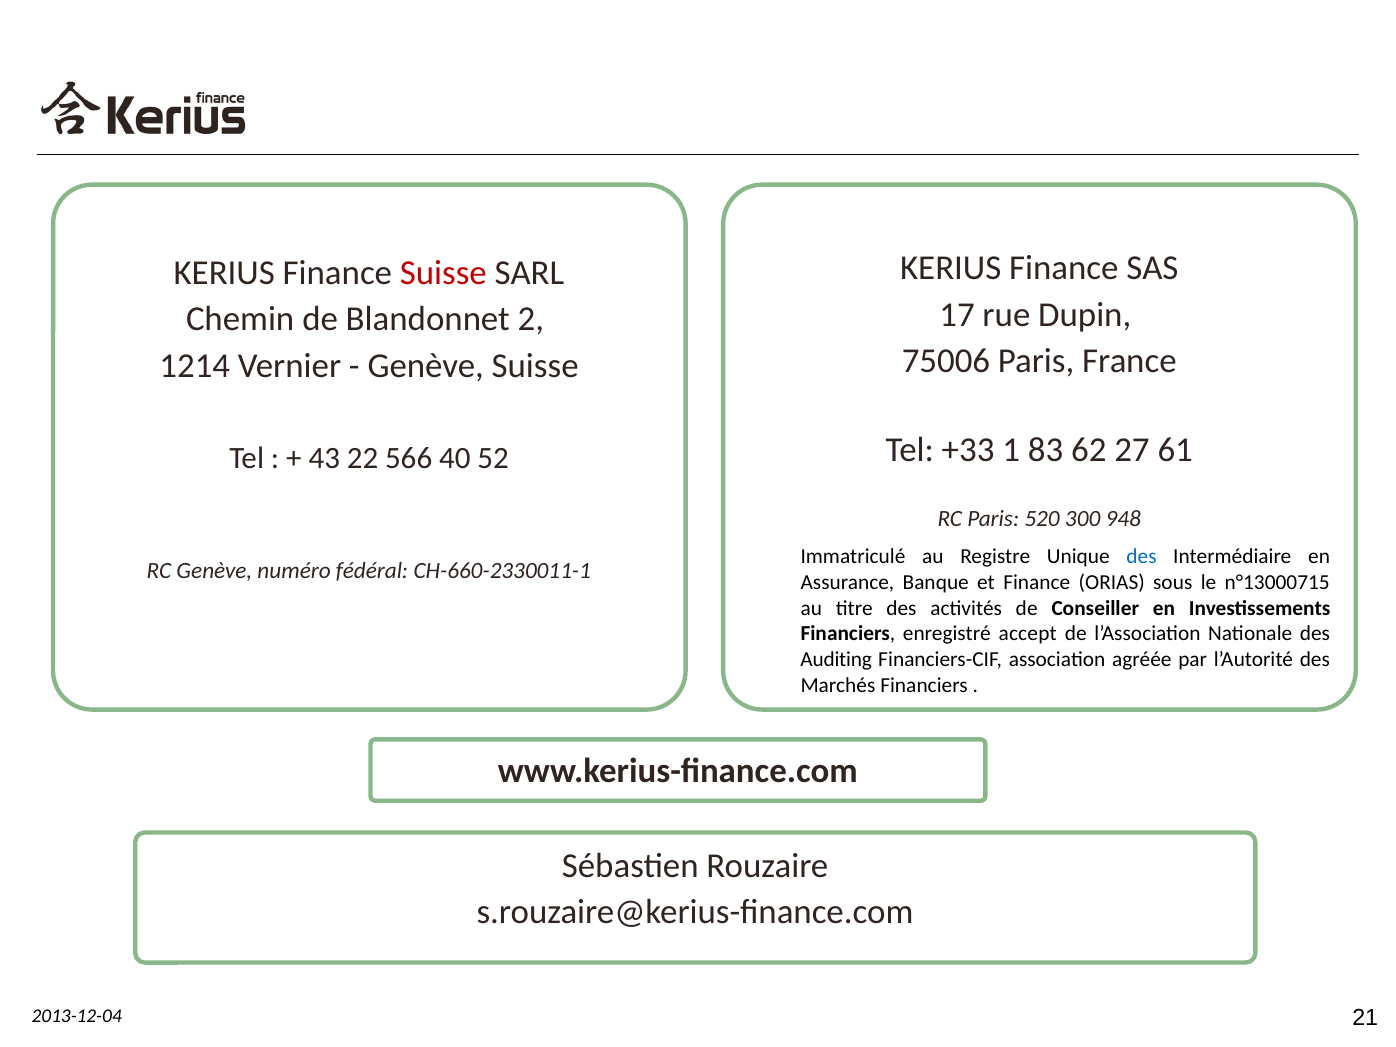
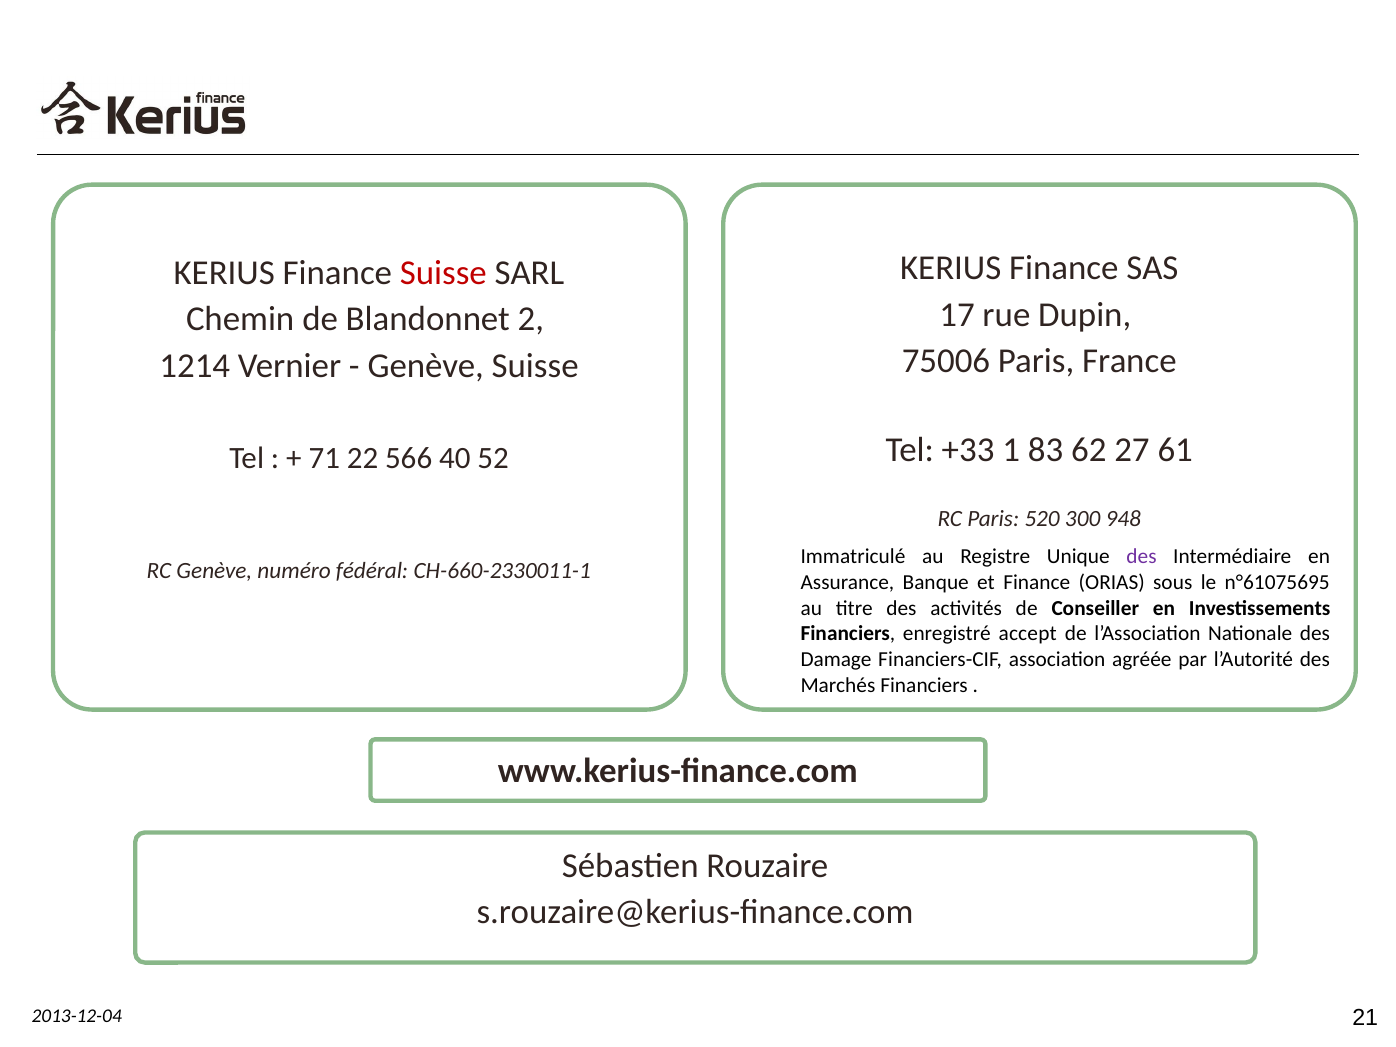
43: 43 -> 71 (324, 458)
des colour: blue -> purple (1141, 557)
n°13000715: n°13000715 -> n°61075695 (1277, 583)
Auditing: Auditing -> Damage (836, 659)
